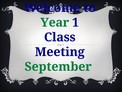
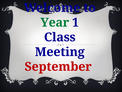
September colour: green -> red (58, 66)
